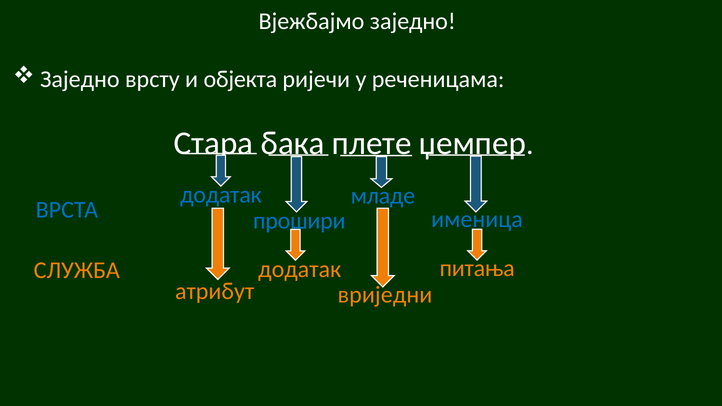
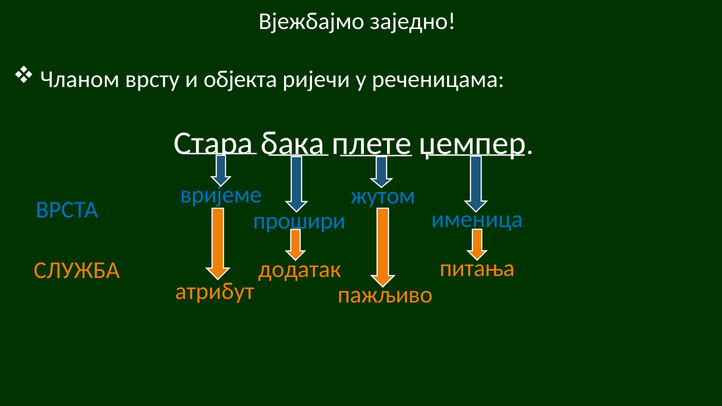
Заједно: Заједно -> Чланом (80, 79)
додатак: додатак -> вријеме (221, 195)
младе: младе -> жутом (383, 196)
вриједни: вриједни -> пажљиво (385, 295)
